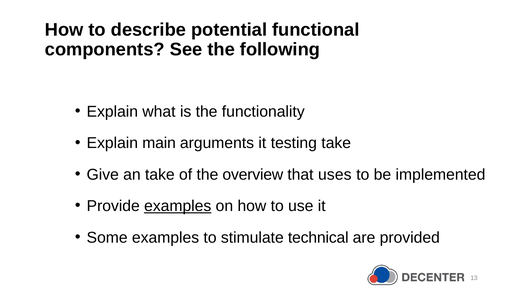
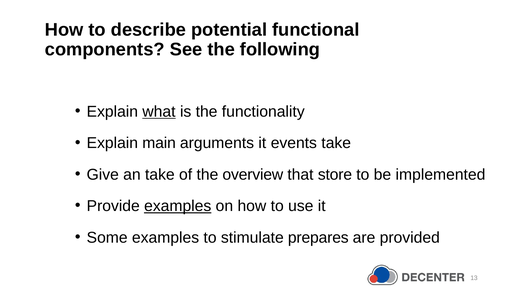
what underline: none -> present (159, 111)
testing: testing -> events (294, 143)
uses: uses -> store (335, 174)
technical: technical -> prepares (318, 237)
